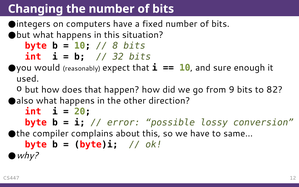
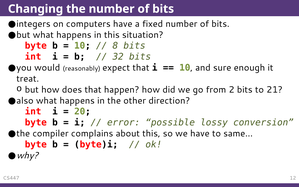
used: used -> treat (28, 79)
9: 9 -> 2 (232, 90)
82: 82 -> 21 (274, 90)
